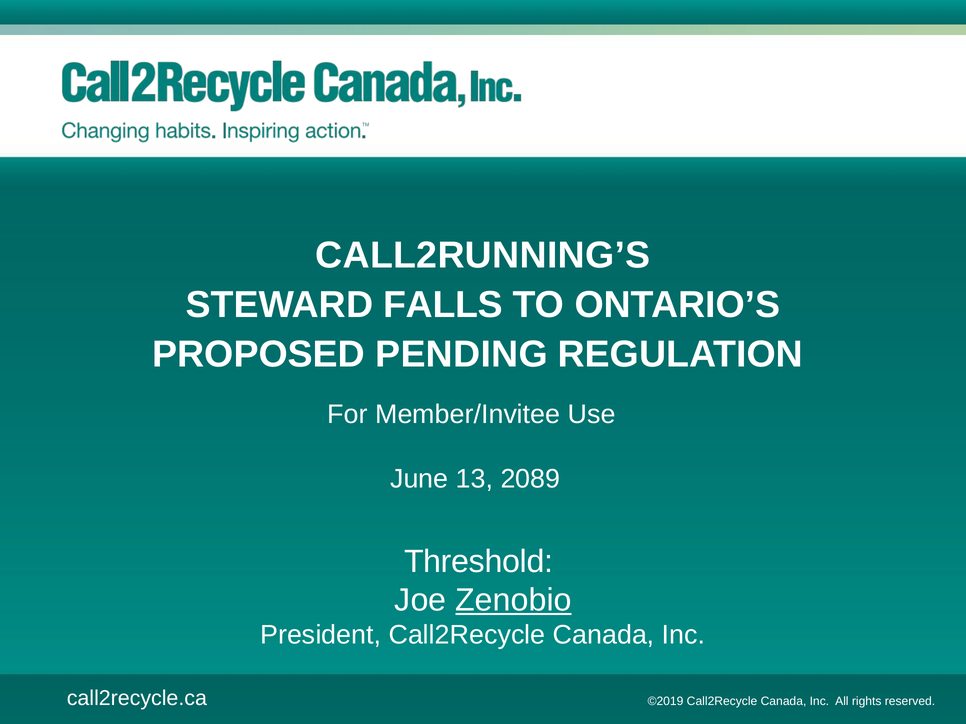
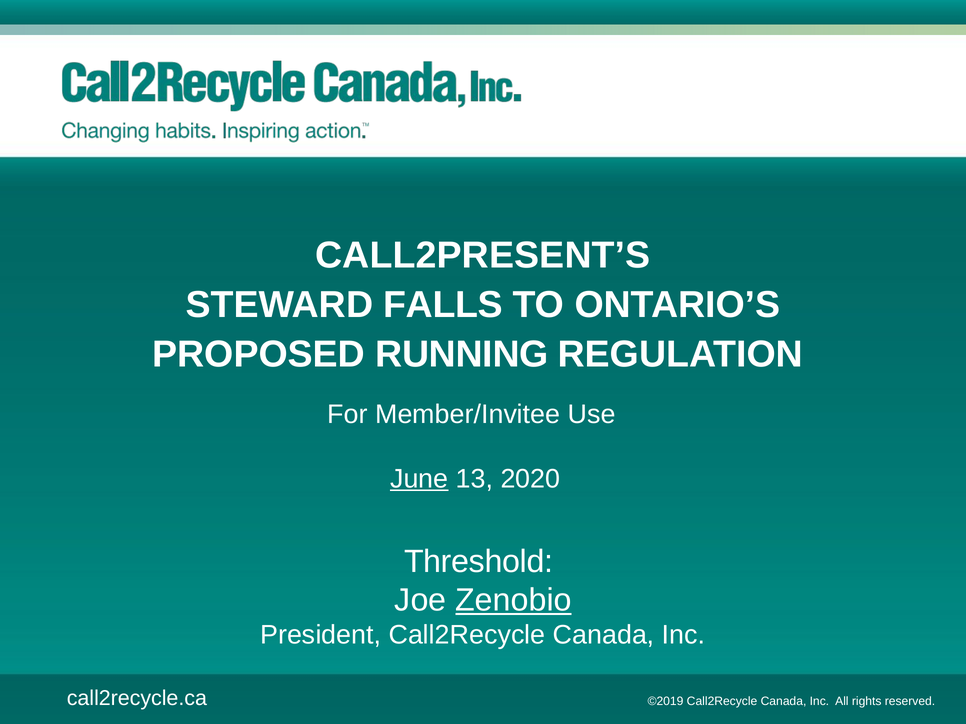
CALL2RUNNING’S: CALL2RUNNING’S -> CALL2PRESENT’S (483, 256)
PENDING: PENDING -> RUNNING (462, 355)
June underline: none -> present (419, 479)
2089: 2089 -> 2020 (530, 479)
